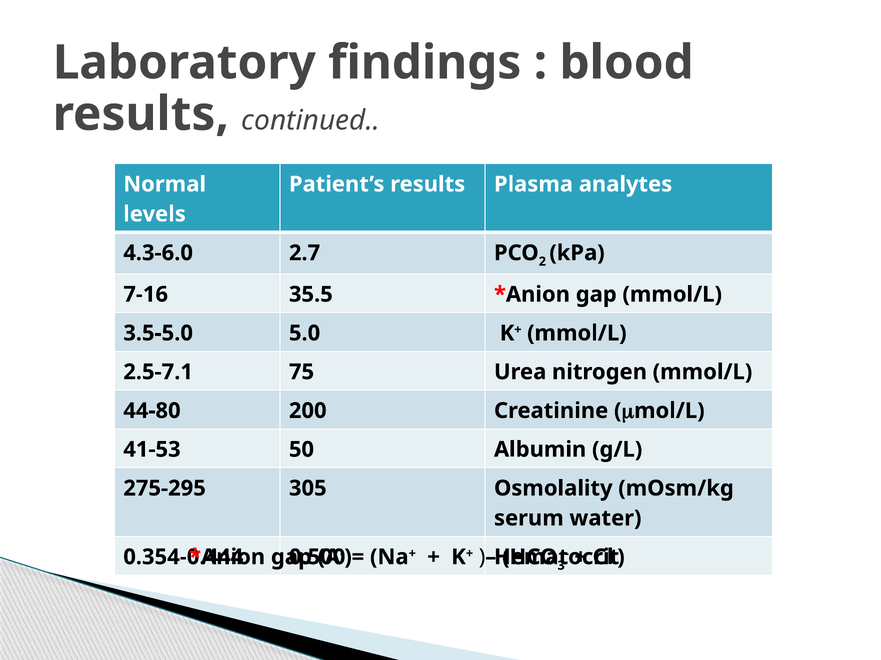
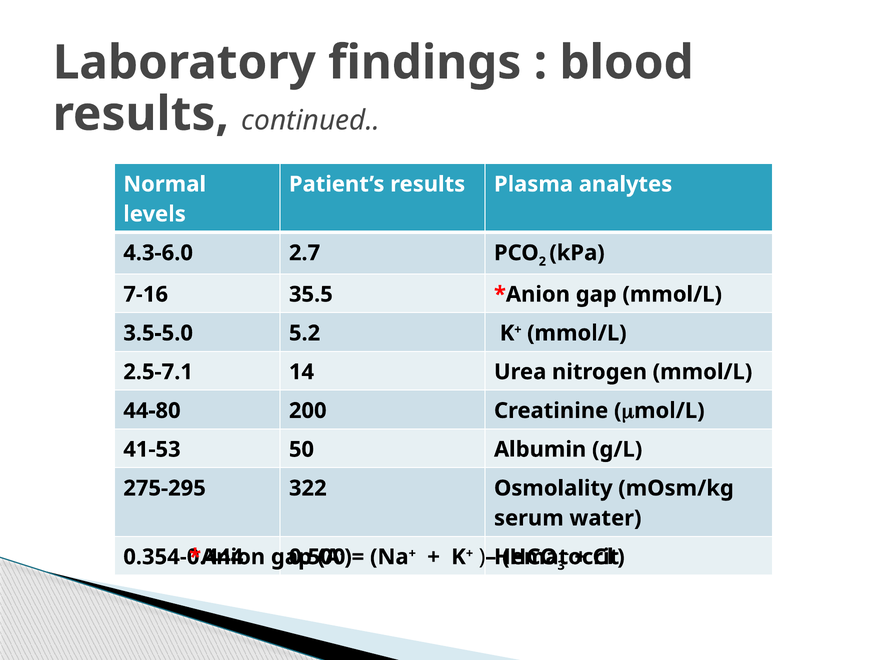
5.0: 5.0 -> 5.2 (305, 334)
75: 75 -> 14 (301, 372)
305: 305 -> 322 (308, 489)
